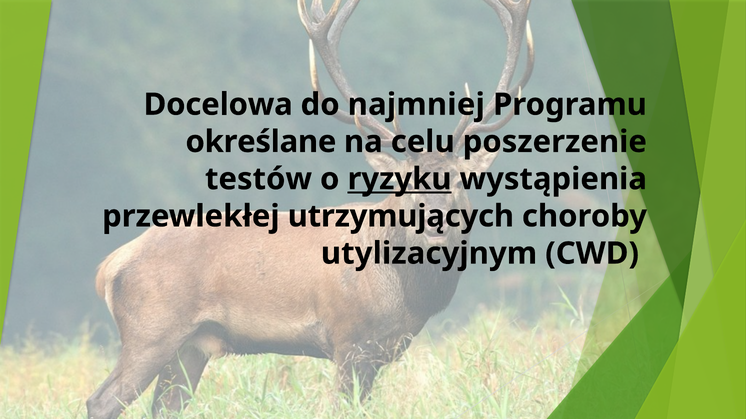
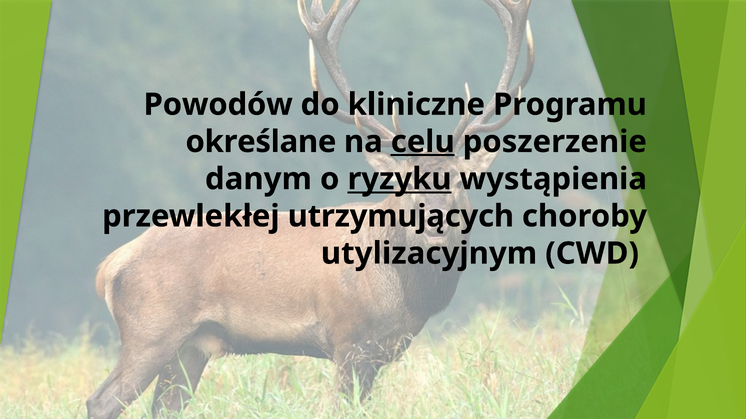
Docelowa: Docelowa -> Powodów (218, 105)
najmniej: najmniej -> kliniczne (416, 105)
celu underline: none -> present (423, 142)
testów: testów -> danym (258, 179)
